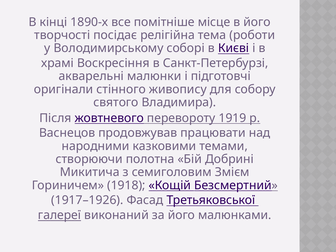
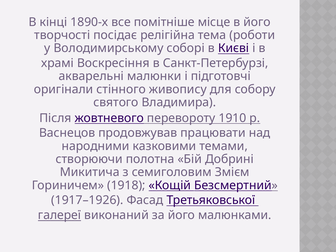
1919: 1919 -> 1910 (232, 118)
